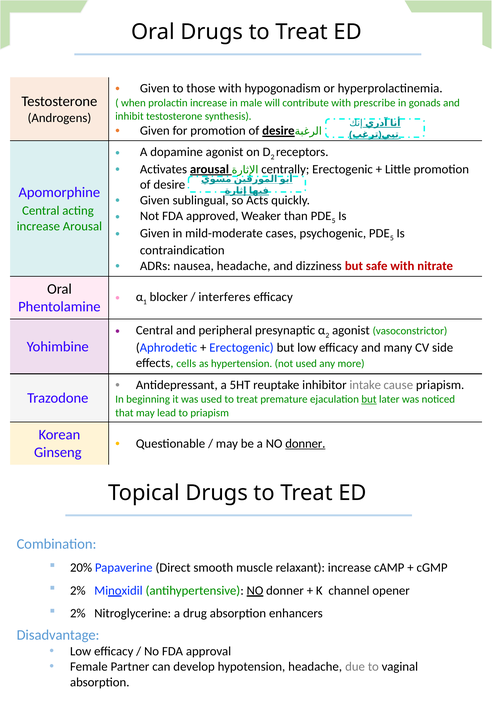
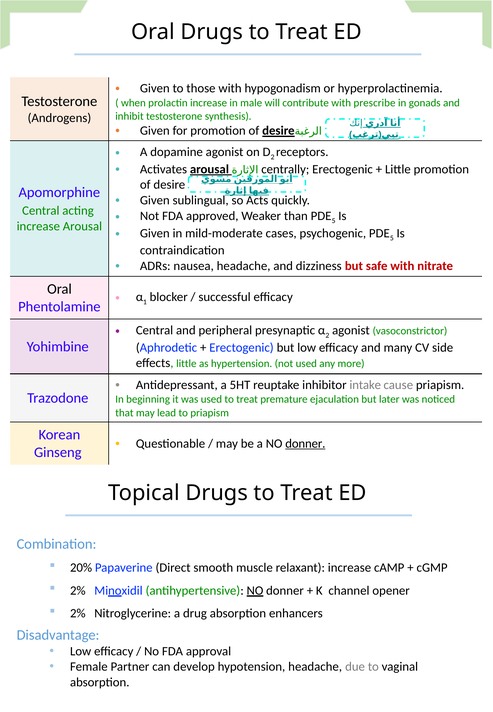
interferes: interferes -> successful (225, 297)
effects cells: cells -> little (186, 364)
but underline: present -> none (369, 400)
